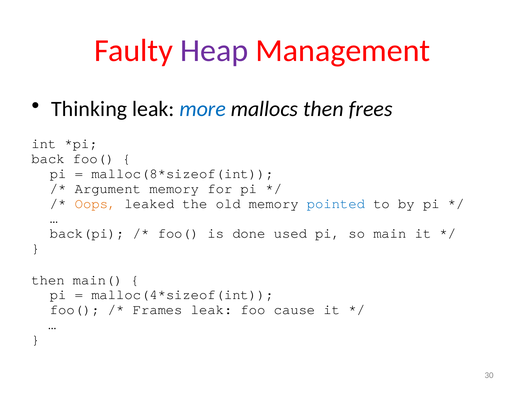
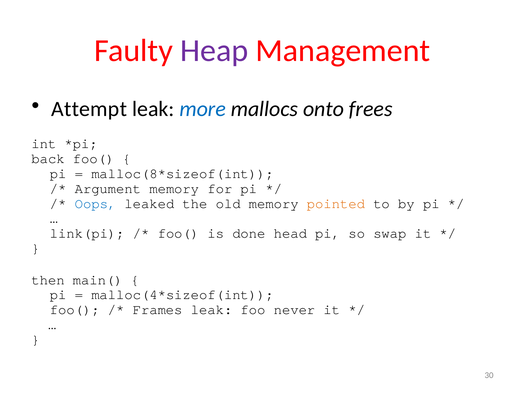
Thinking: Thinking -> Attempt (89, 109)
mallocs then: then -> onto (324, 109)
Oops colour: orange -> blue (96, 204)
pointed colour: blue -> orange (336, 204)
back(pi: back(pi -> link(pi (87, 234)
used: used -> head (290, 234)
main: main -> swap (390, 234)
cause: cause -> never (295, 310)
